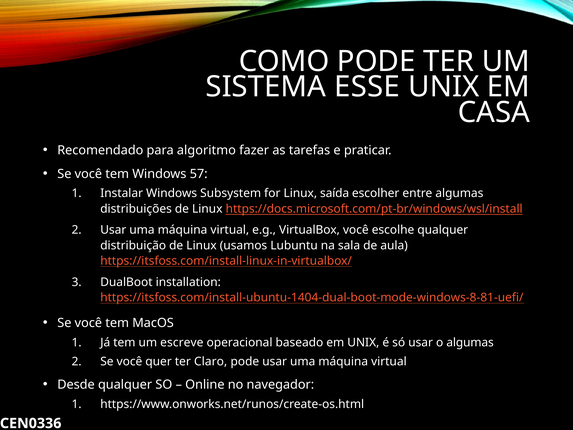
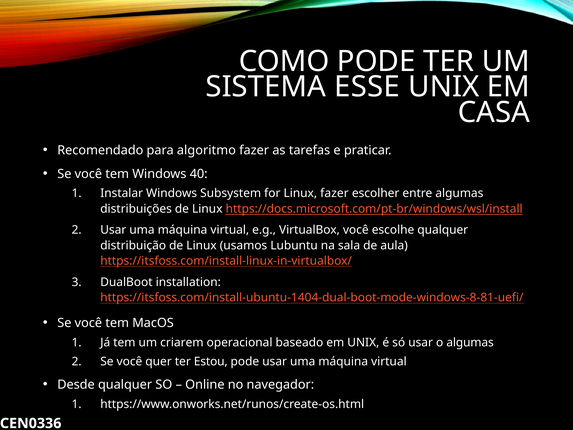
57: 57 -> 40 (199, 174)
Linux saída: saída -> fazer (334, 193)
escreve: escreve -> criarem (182, 342)
Claro: Claro -> Estou (211, 361)
